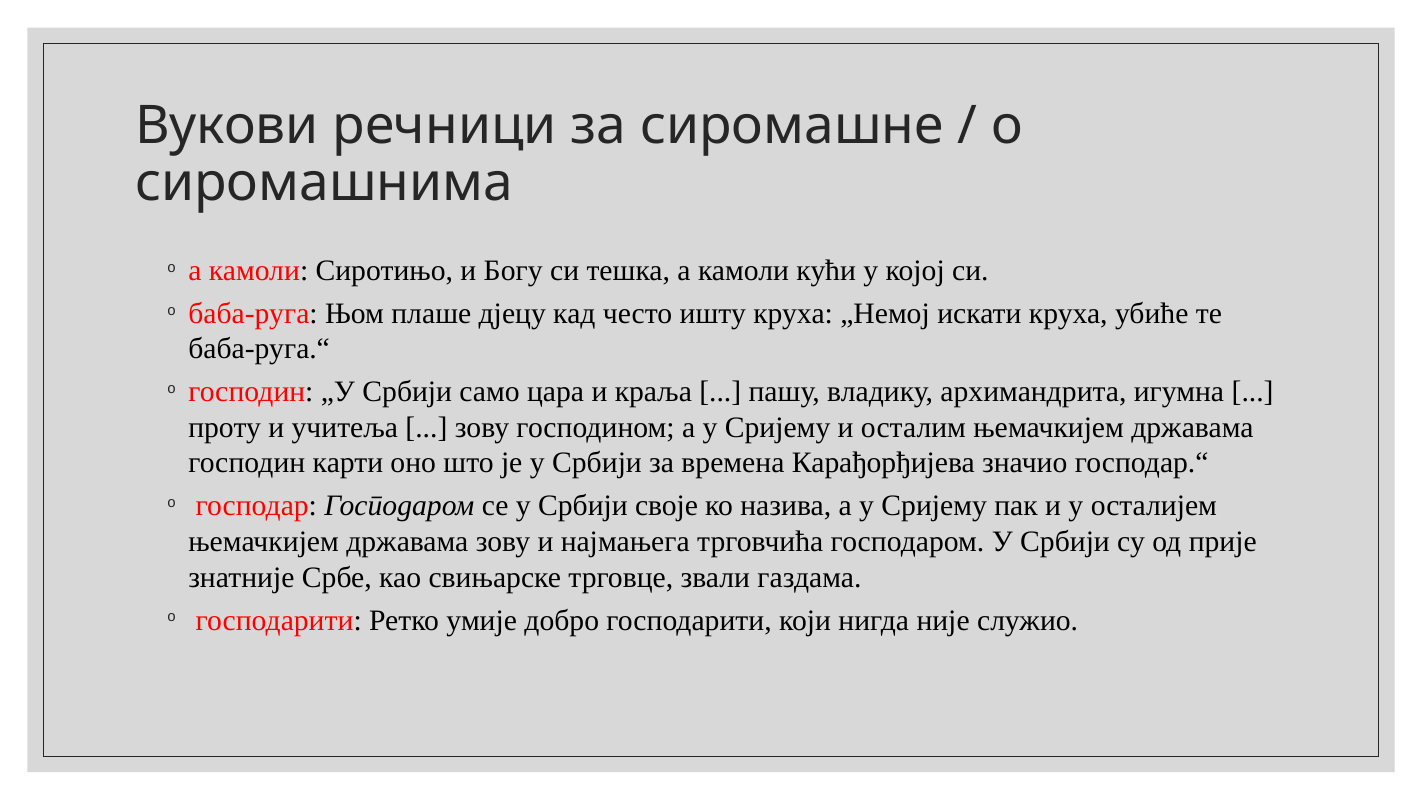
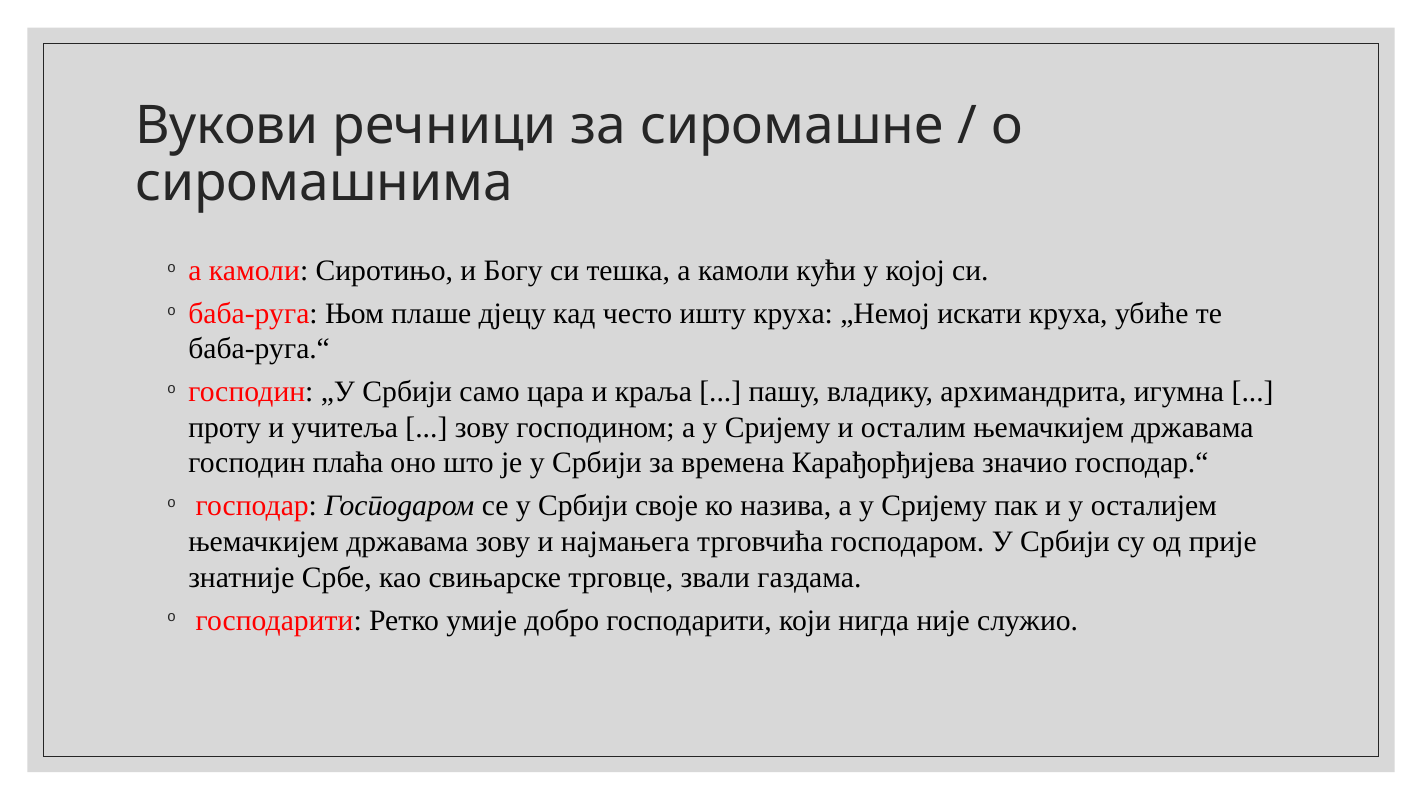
карти: карти -> плаћа (348, 463)
